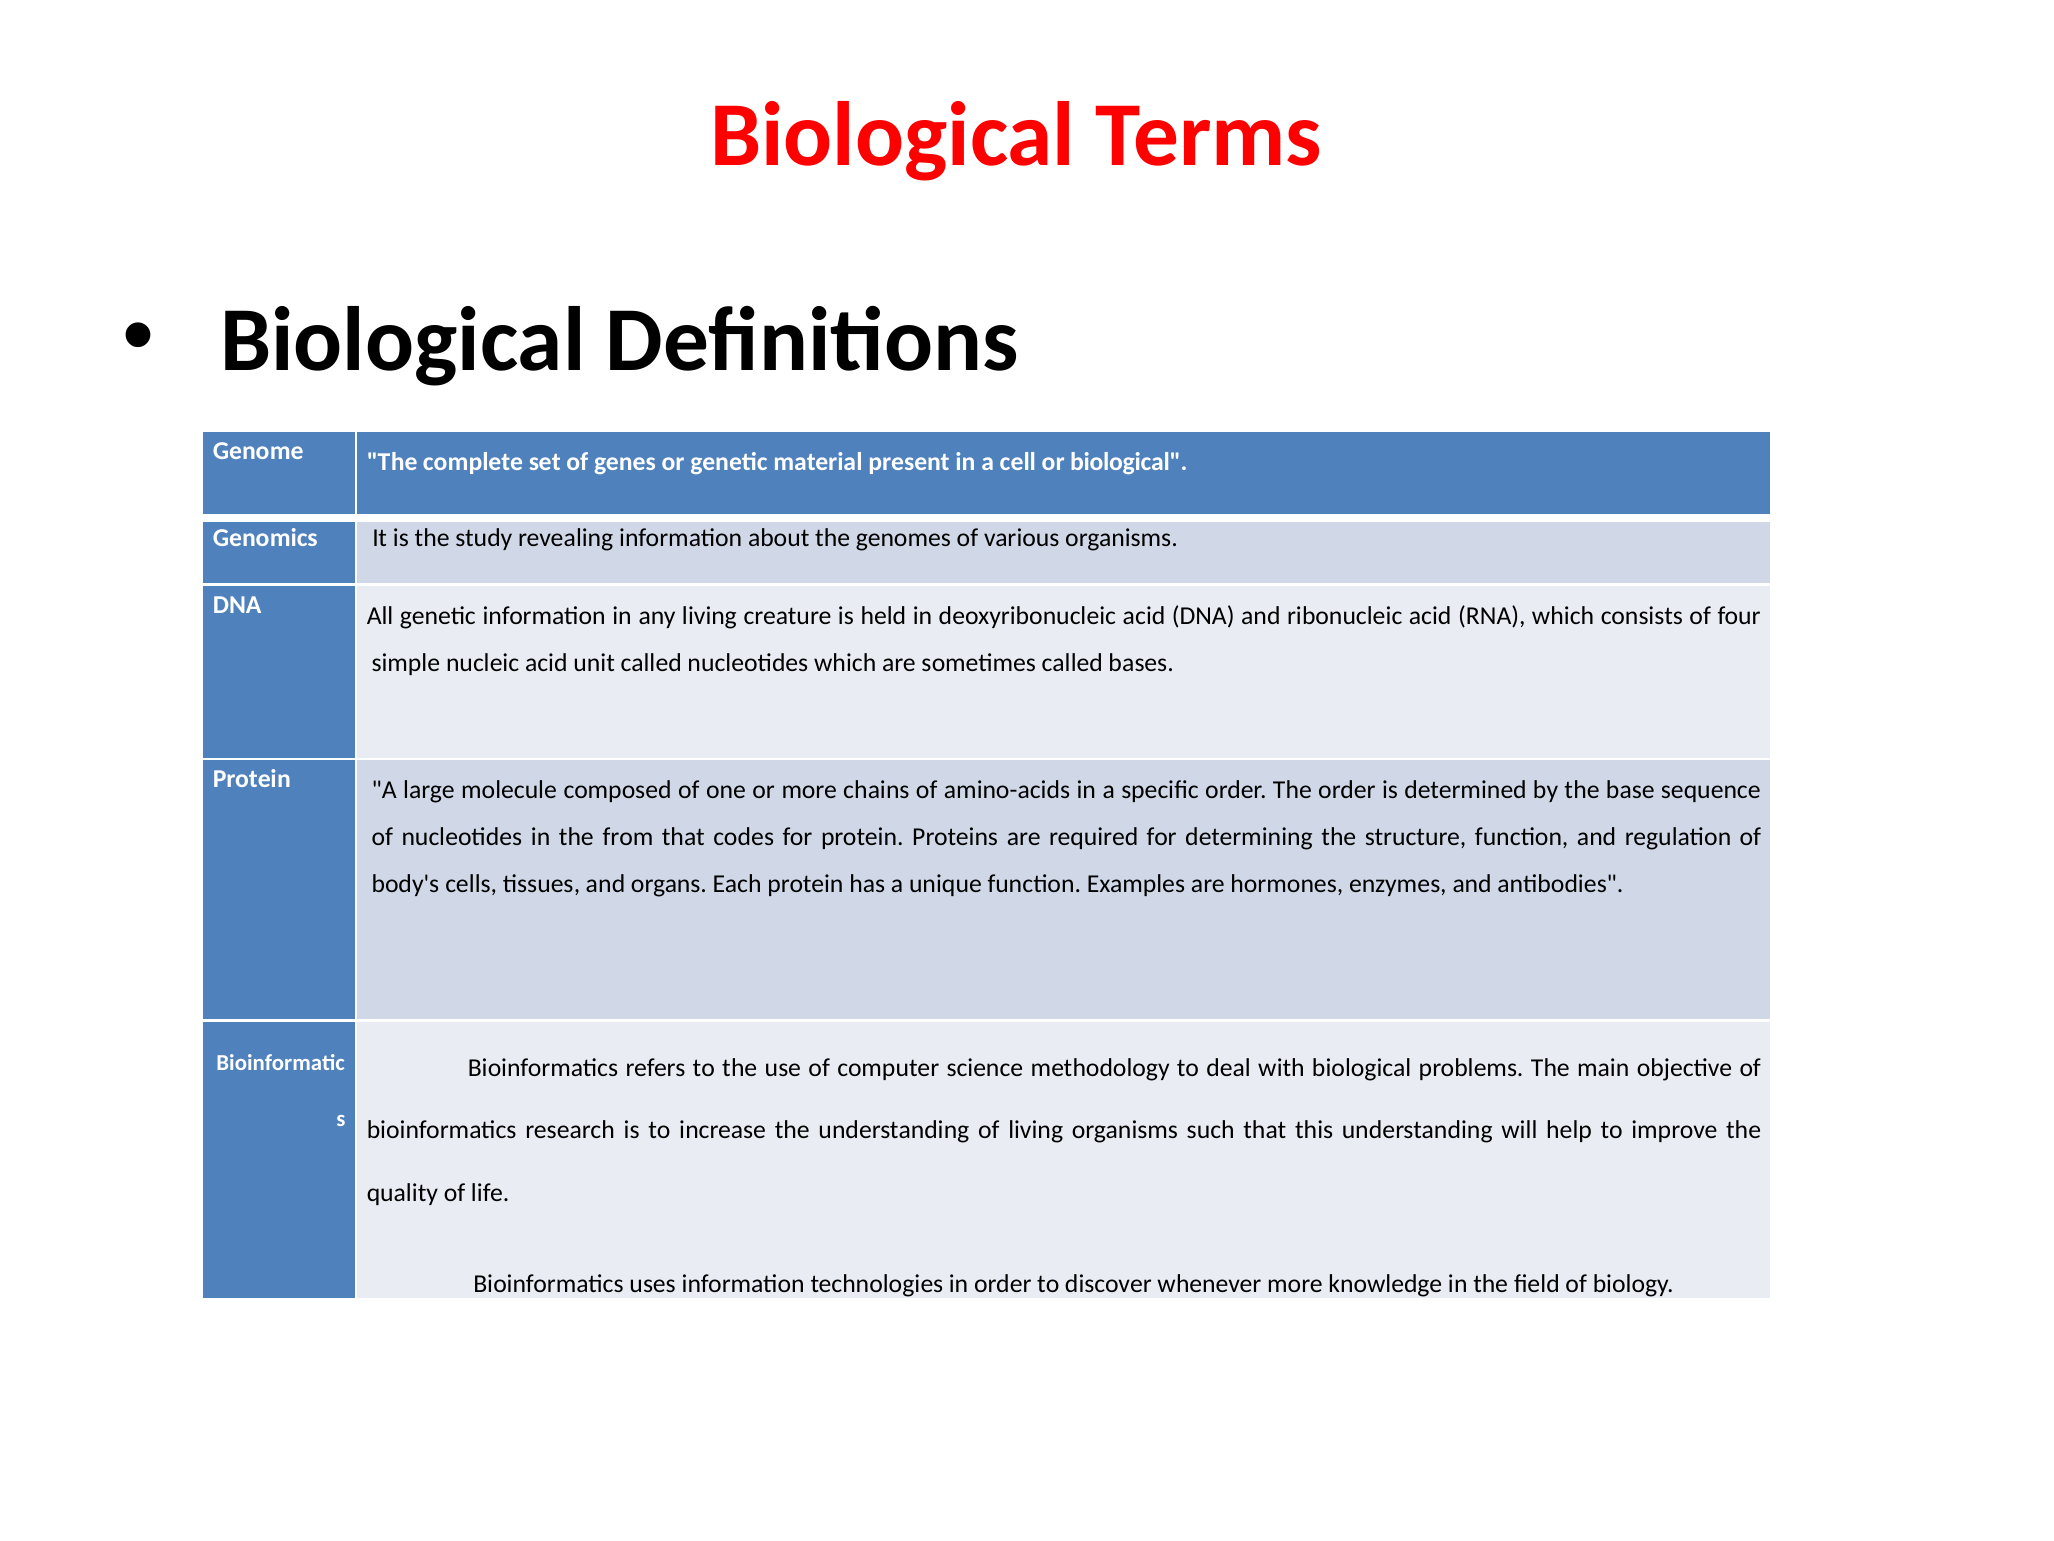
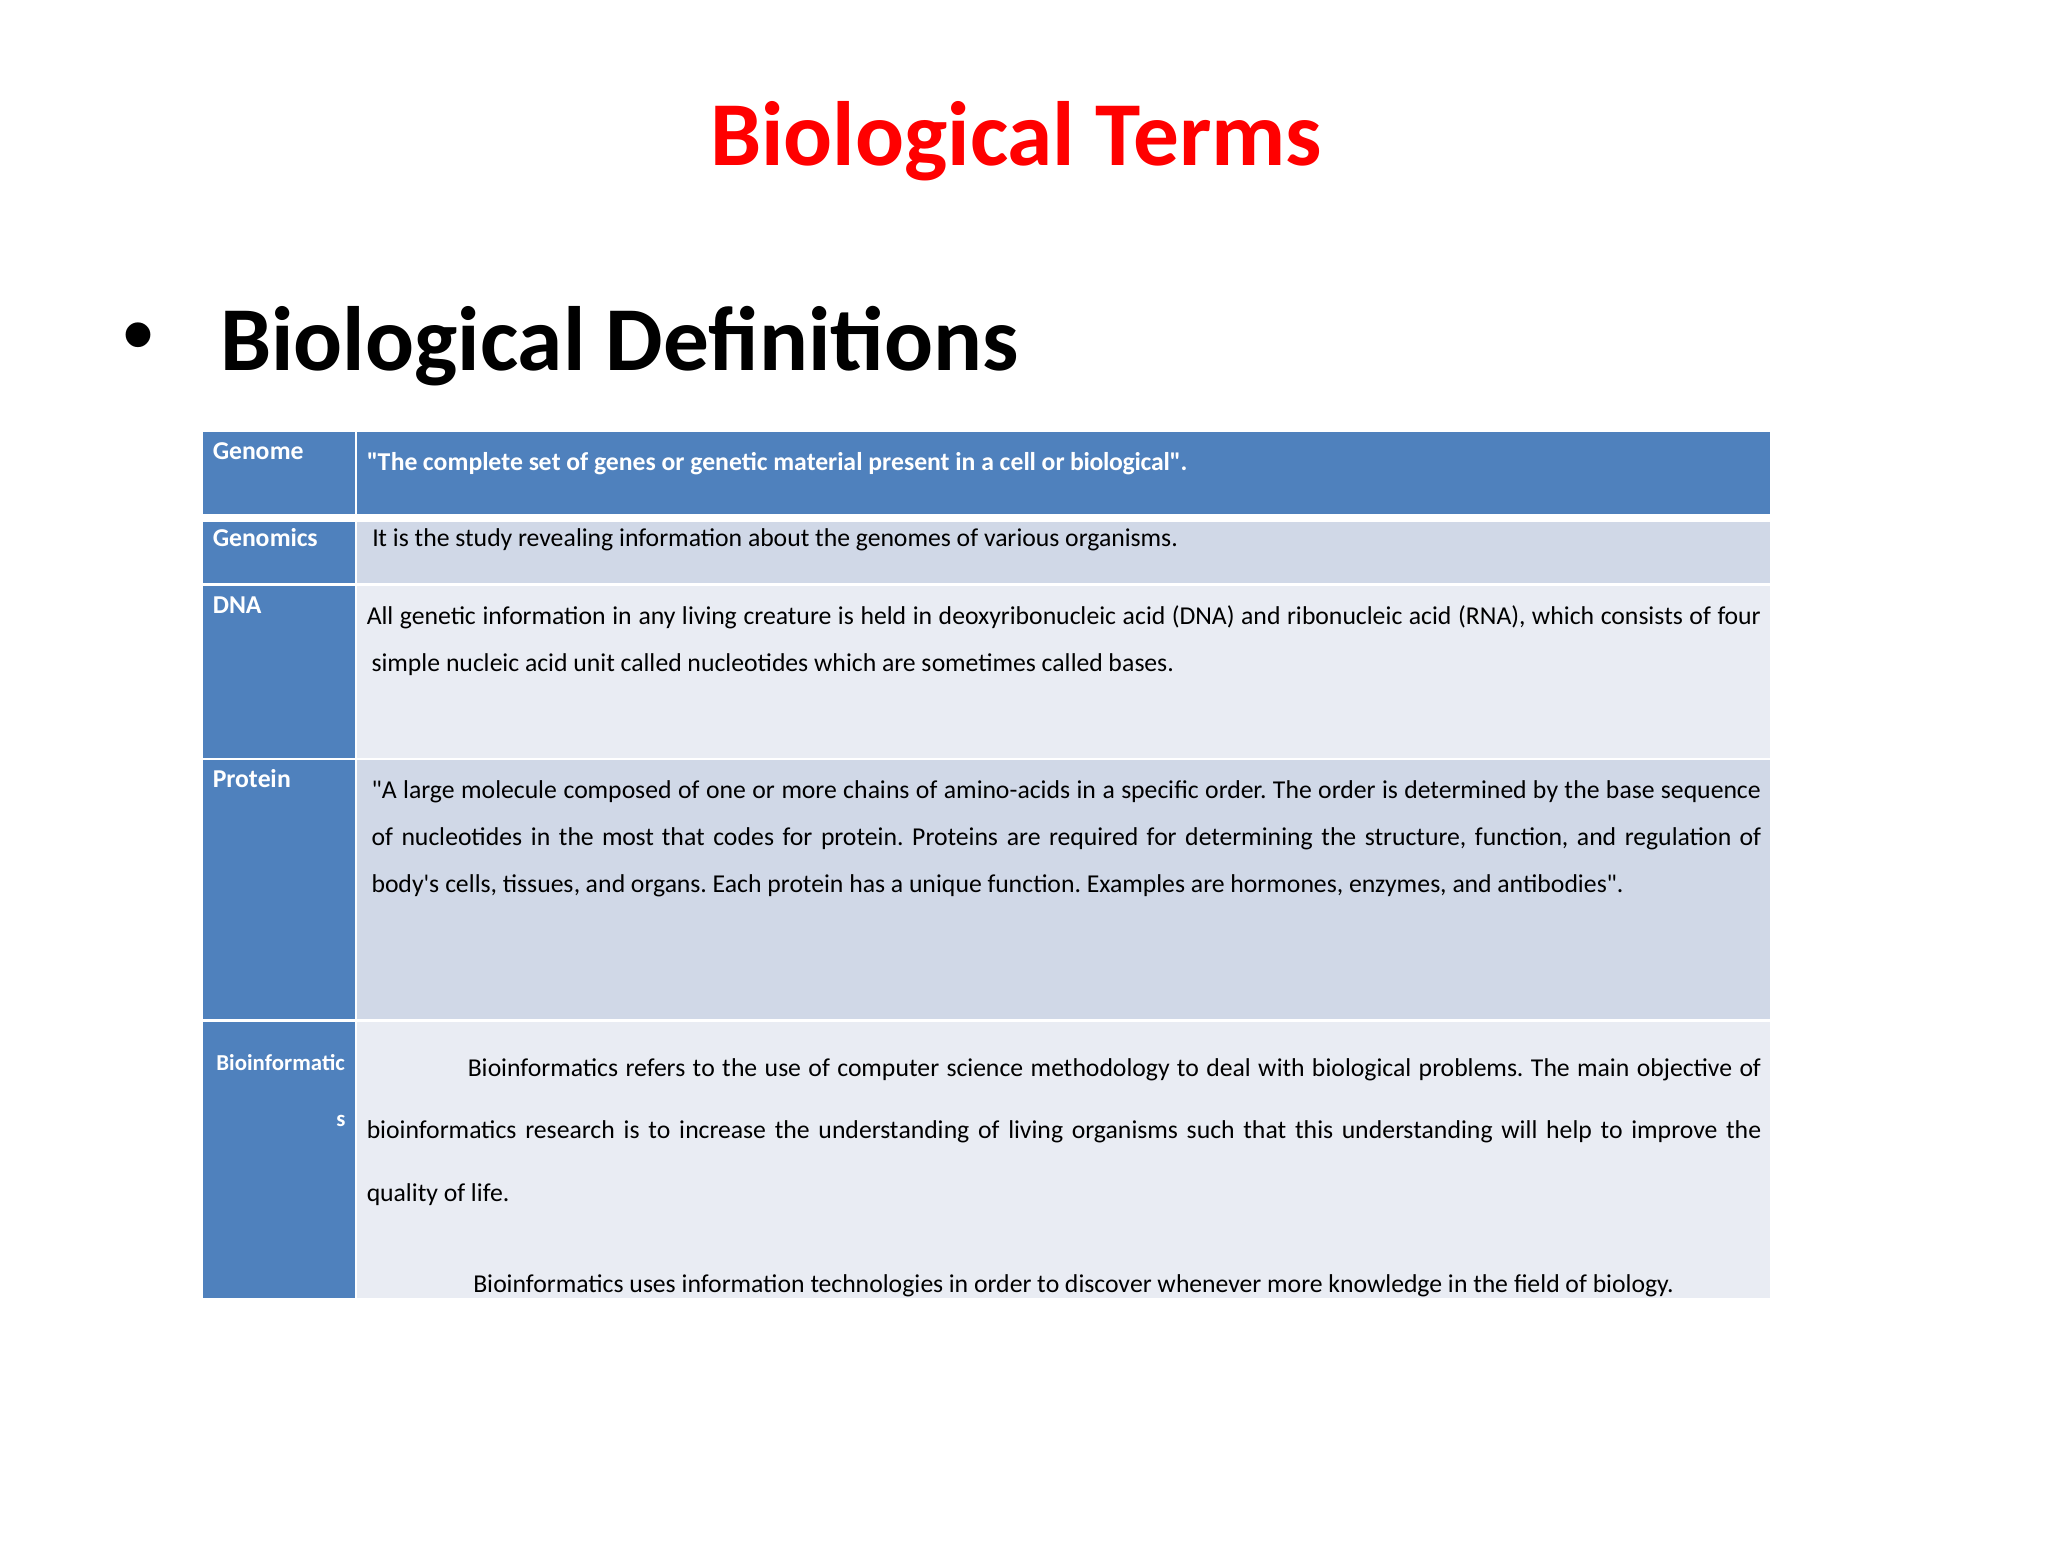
from: from -> most (628, 837)
